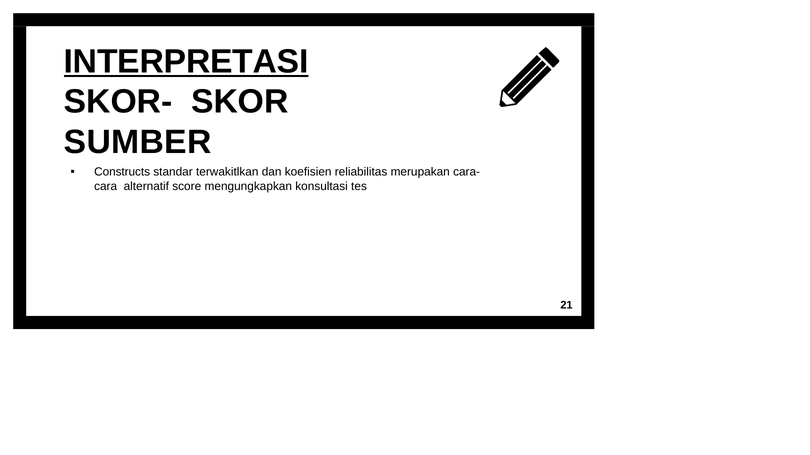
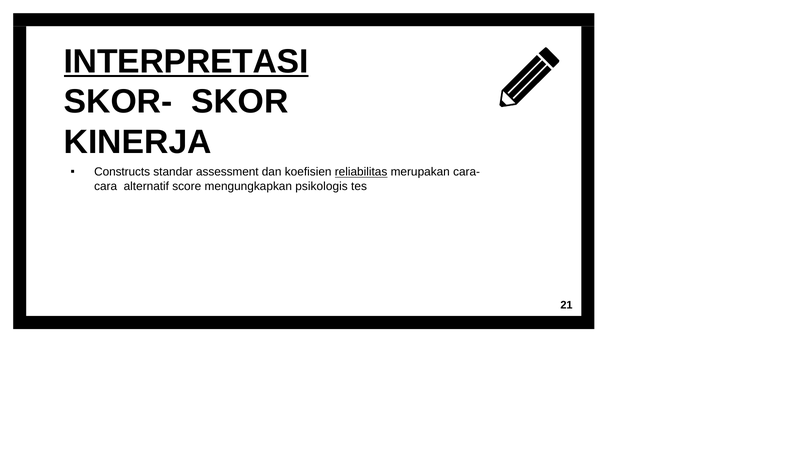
SUMBER: SUMBER -> KINERJA (138, 142)
terwakitlkan: terwakitlkan -> assessment (227, 172)
reliabilitas underline: none -> present (361, 172)
konsultasi: konsultasi -> psikologis (322, 187)
